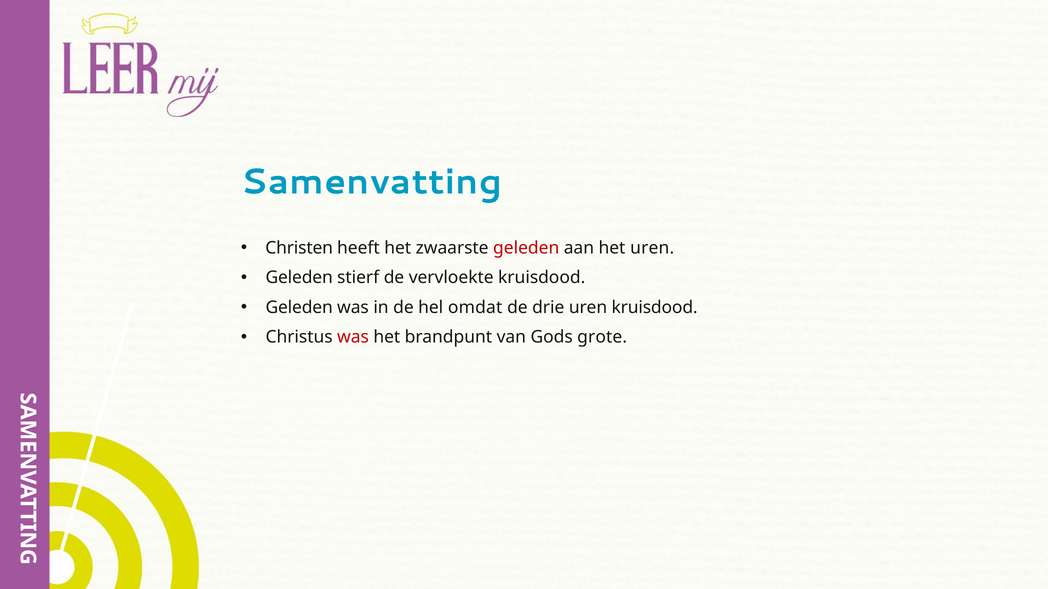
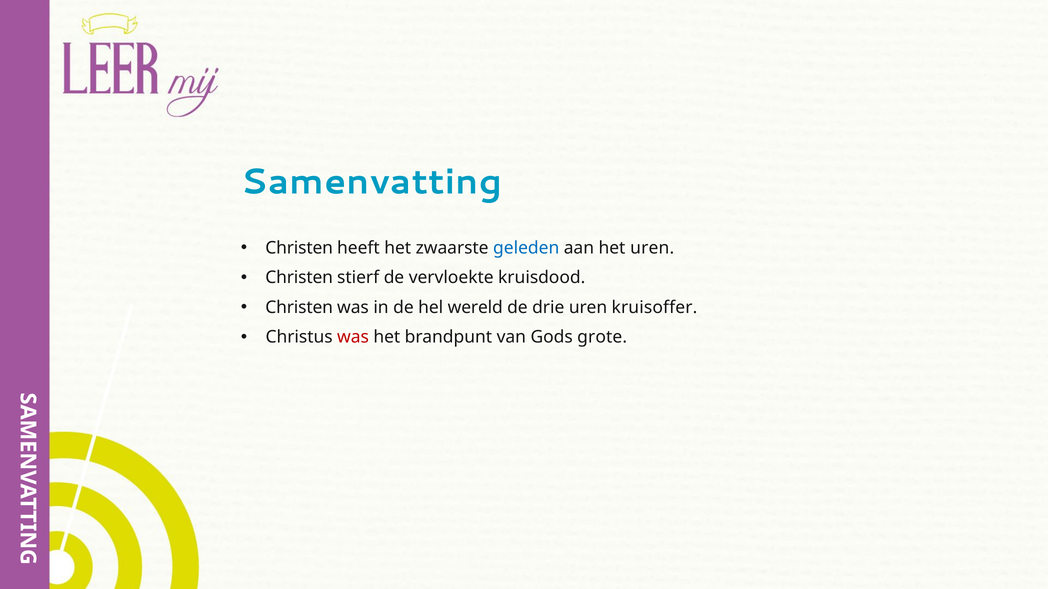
geleden colour: red -> blue (526, 248)
Geleden: Geleden -> Christen (299, 278)
Geleden: Geleden -> Christen (299, 308)
omdat: omdat -> wereld (475, 308)
uren kruisdood: kruisdood -> kruisoffer (654, 308)
